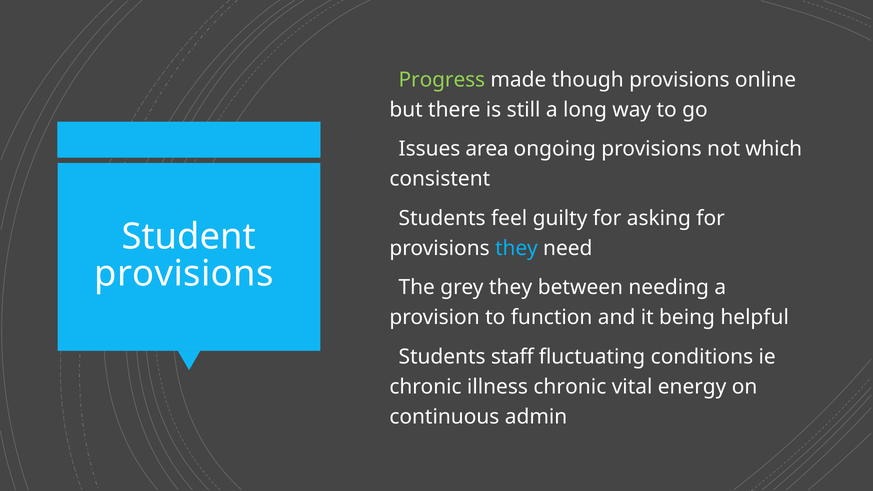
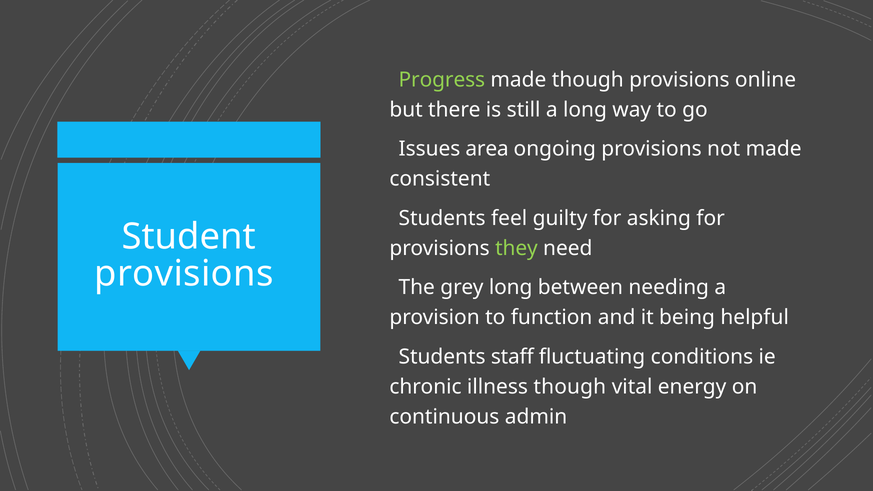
not which: which -> made (774, 149)
they colour: light blue -> light green (516, 248)
grey they: they -> long (511, 288)
illness chronic: chronic -> though (570, 387)
